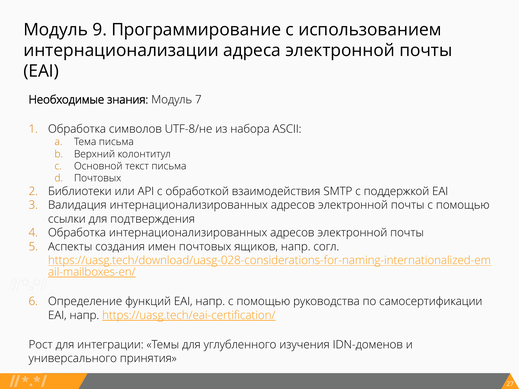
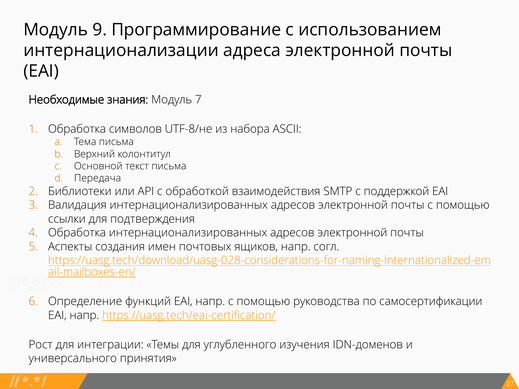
Почтовых: Почтовых -> Передача (98, 178)
